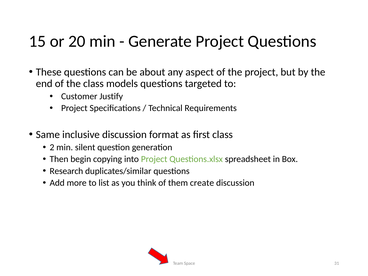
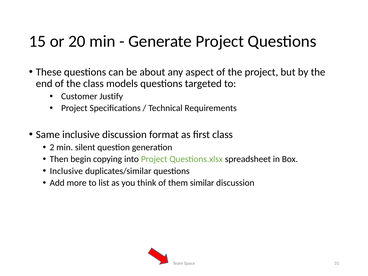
Research: Research -> Inclusive (66, 171)
create: create -> similar (202, 183)
